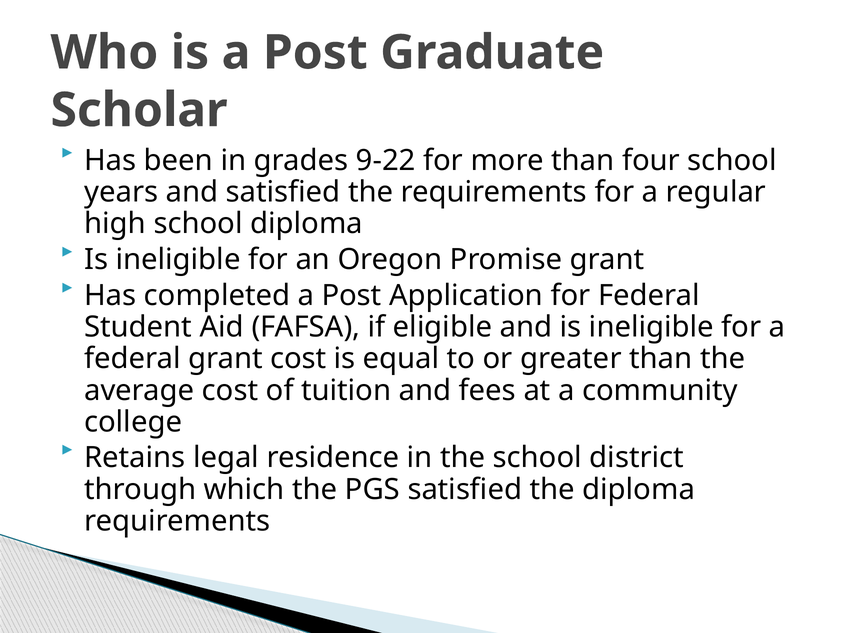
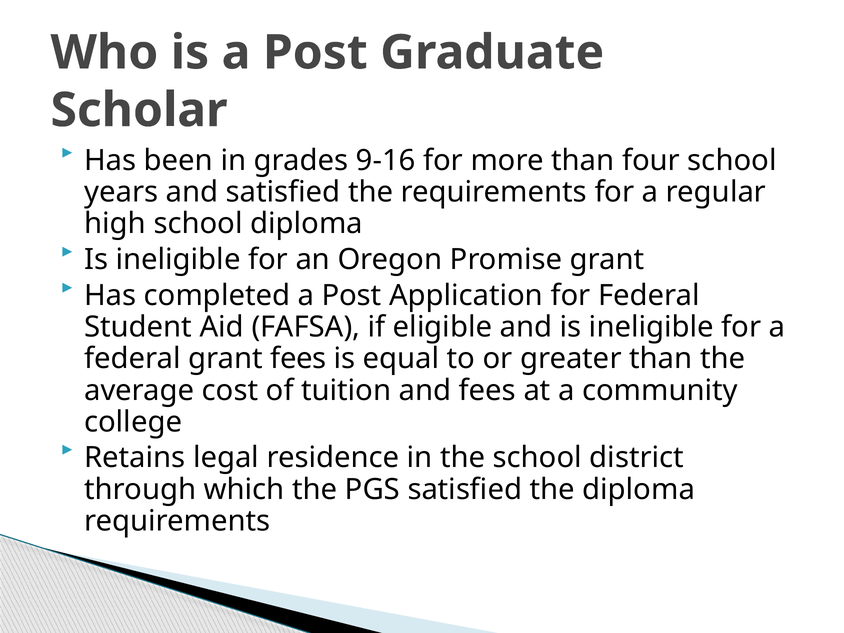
9-22: 9-22 -> 9-16 (386, 161)
grant cost: cost -> fees (298, 359)
